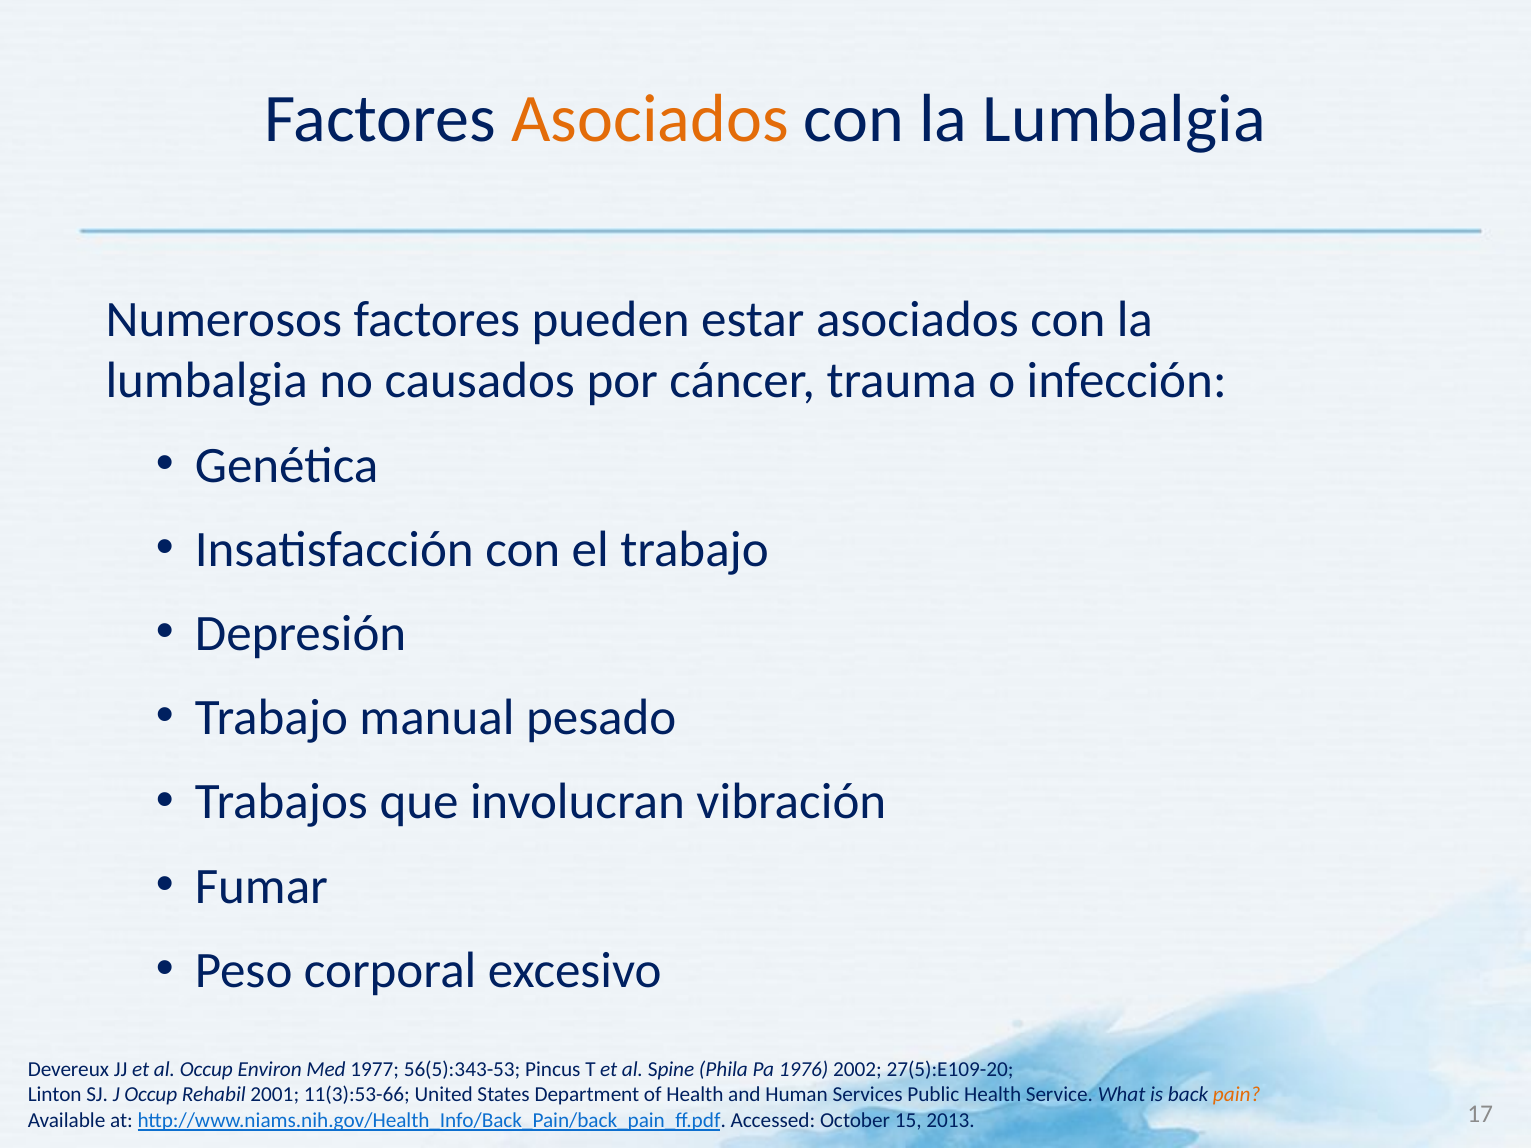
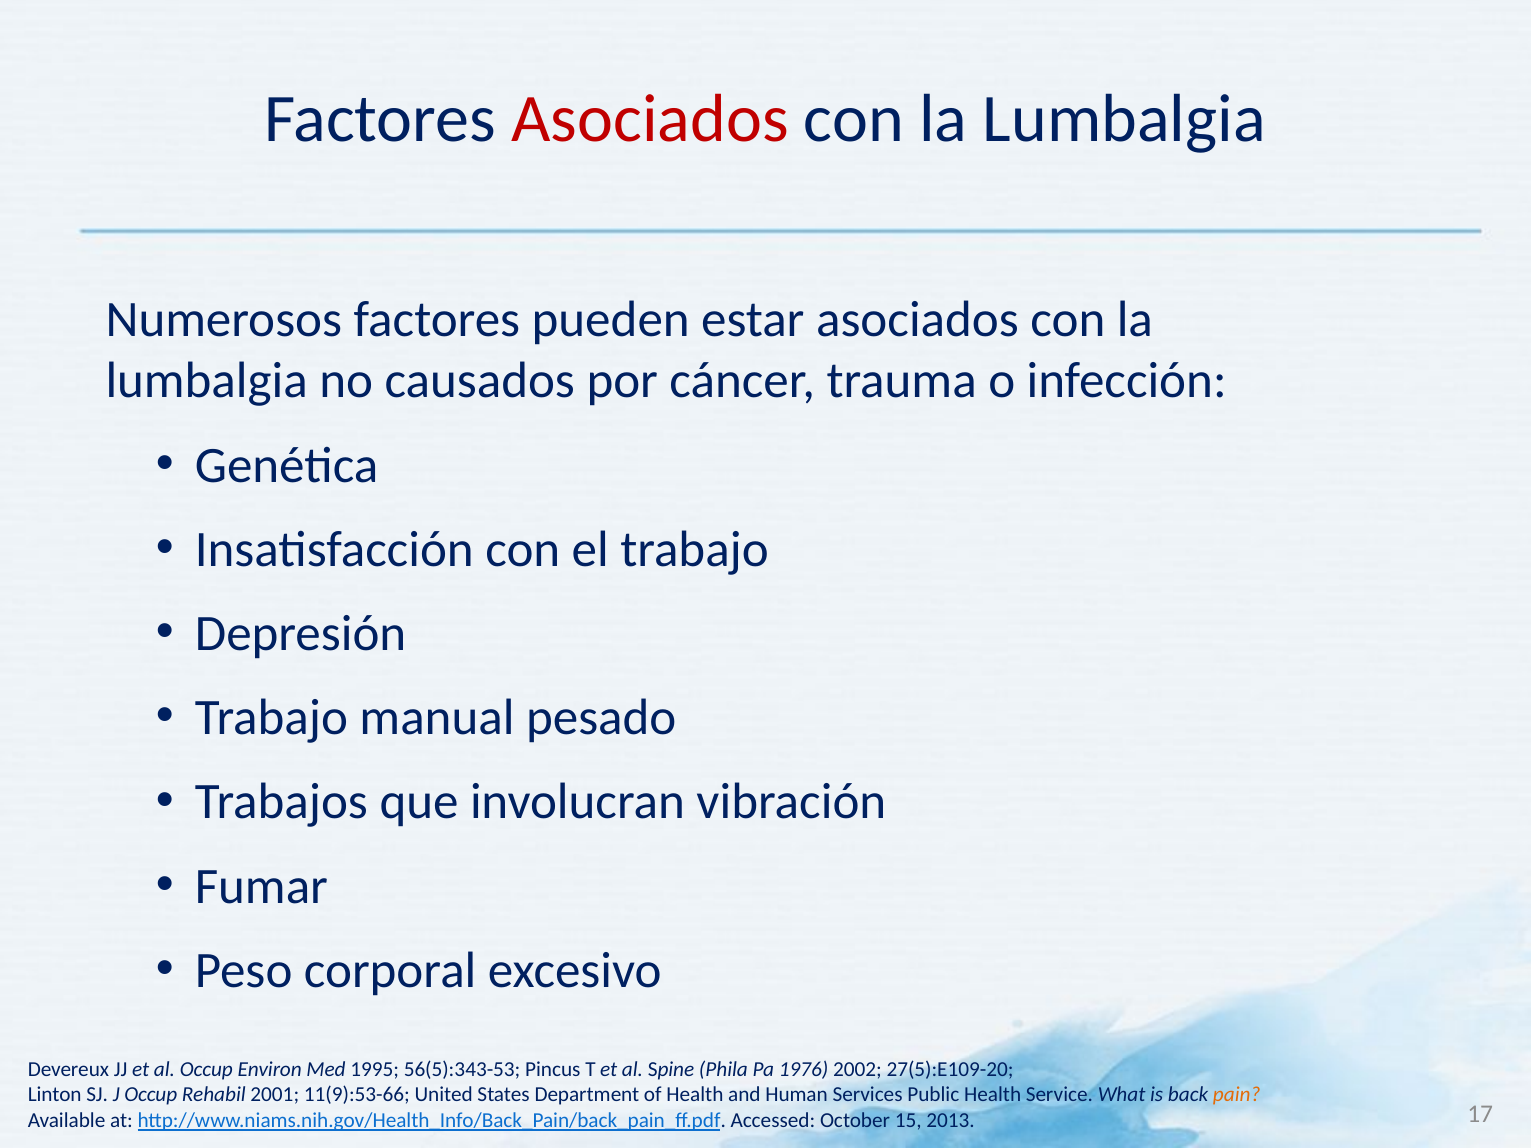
Asociados colour: orange -> red (650, 119)
1977: 1977 -> 1995 (375, 1069)
11(3):53-66: 11(3):53-66 -> 11(9):53-66 (357, 1095)
